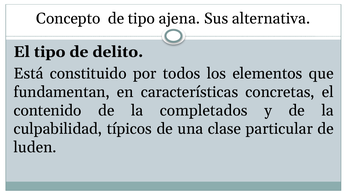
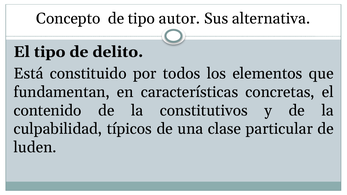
ajena: ajena -> autor (179, 19)
completados: completados -> constitutivos (204, 111)
